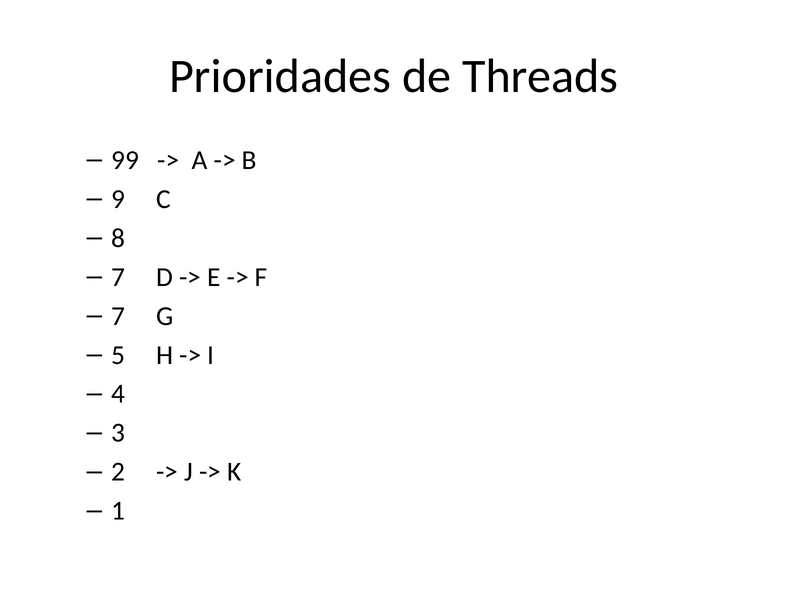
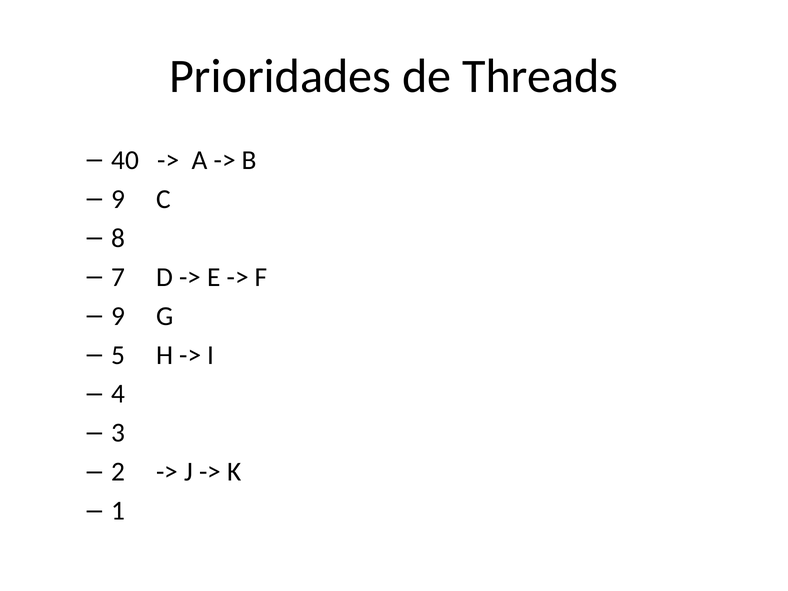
99: 99 -> 40 (125, 160)
7: 7 -> 9 (118, 316)
